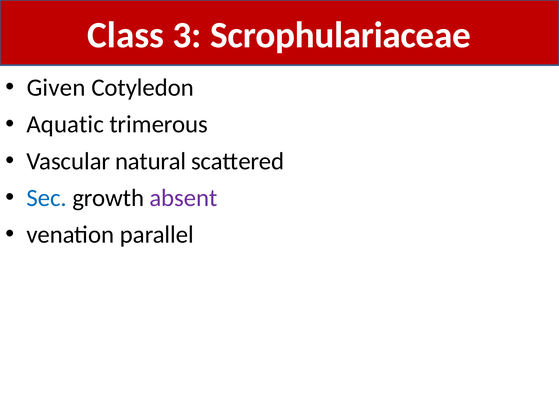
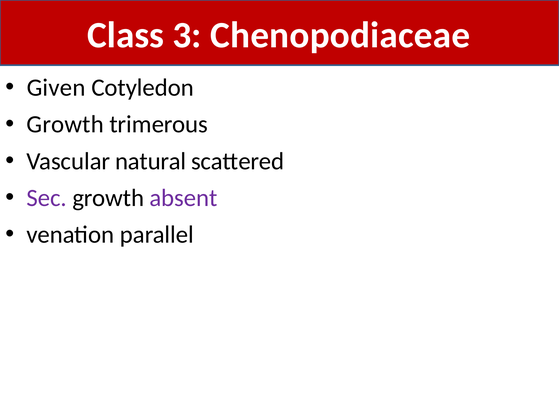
Scrophulariaceae: Scrophulariaceae -> Chenopodiaceae (340, 35)
Aquatic: Aquatic -> Growth (65, 125)
Sec colour: blue -> purple (47, 198)
